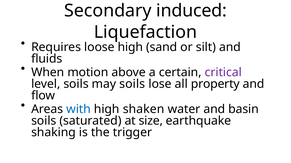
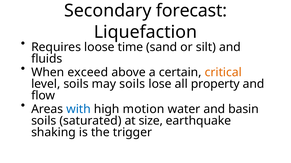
induced: induced -> forecast (192, 11)
loose high: high -> time (130, 47)
motion: motion -> exceed (88, 73)
critical colour: purple -> orange (223, 73)
shaken: shaken -> motion (144, 110)
